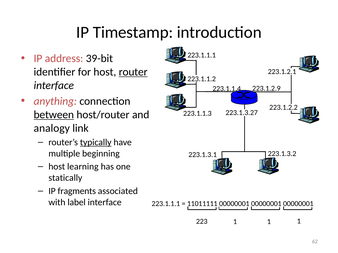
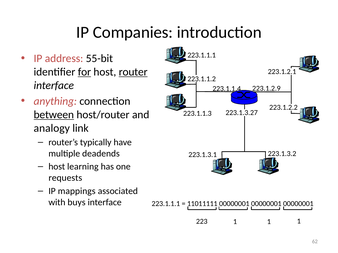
Timestamp: Timestamp -> Companies (133, 32)
39-bit: 39-bit -> 55-bit (99, 59)
for underline: none -> present (84, 72)
typically underline: present -> none (96, 143)
beginning: beginning -> deadends (101, 154)
statically: statically -> requests (65, 178)
fragments: fragments -> mappings (77, 191)
label: label -> buys (77, 203)
